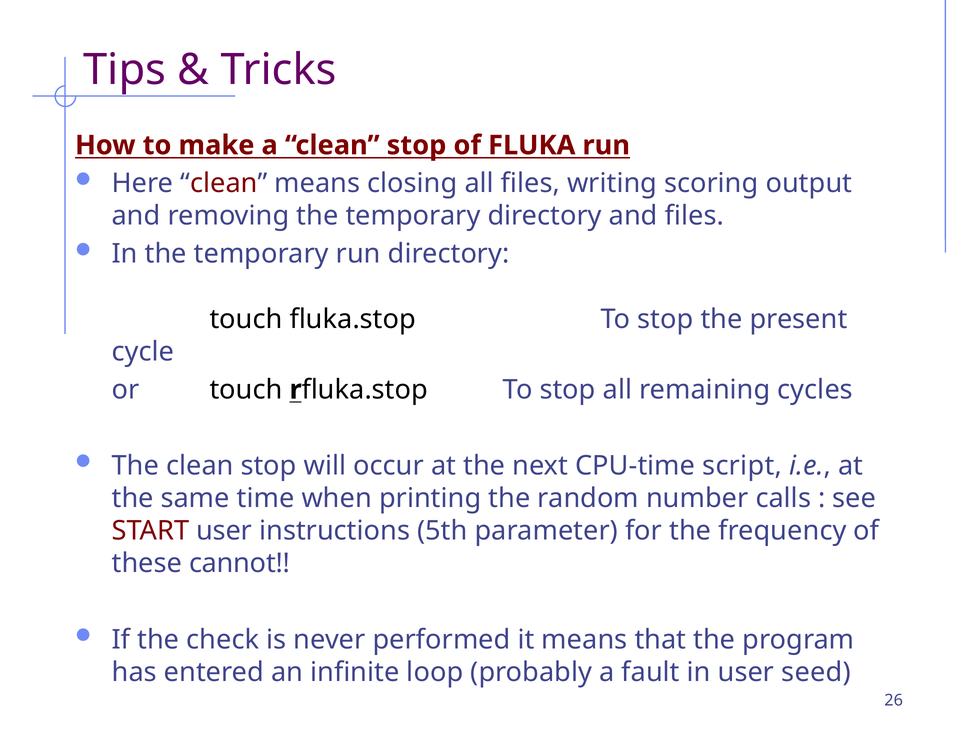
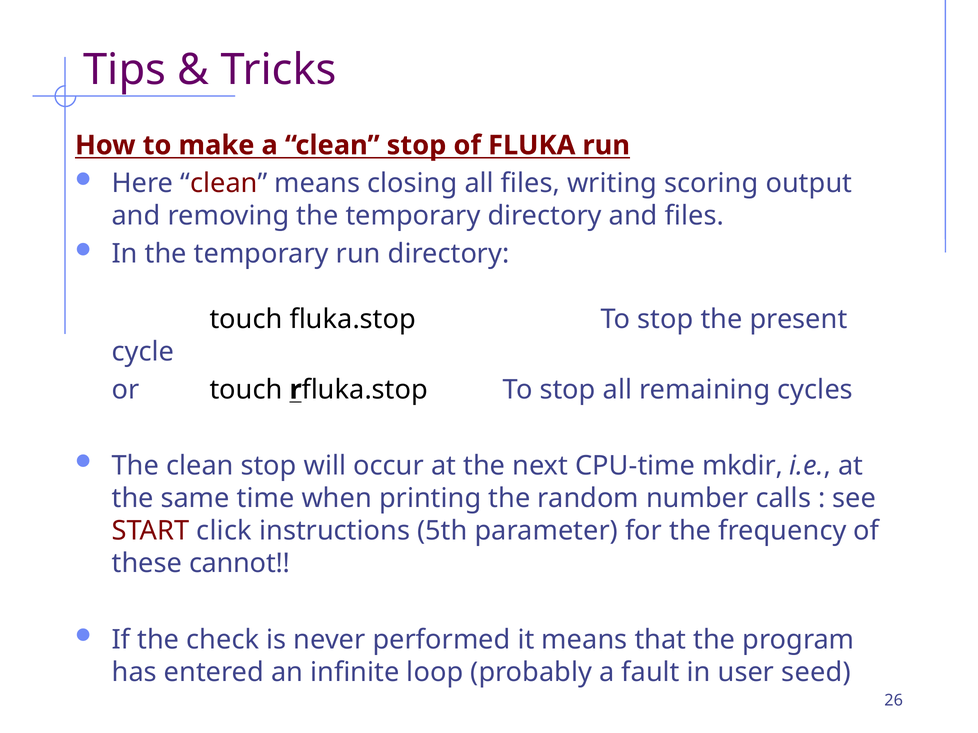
script: script -> mkdir (742, 466)
START user: user -> click (224, 531)
